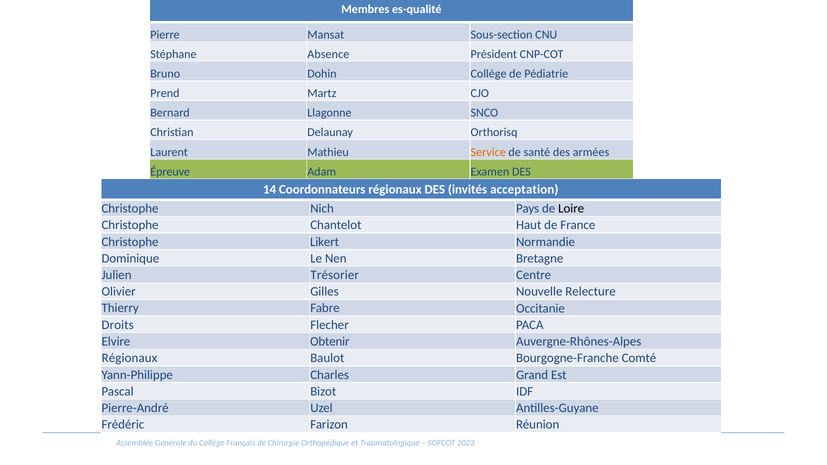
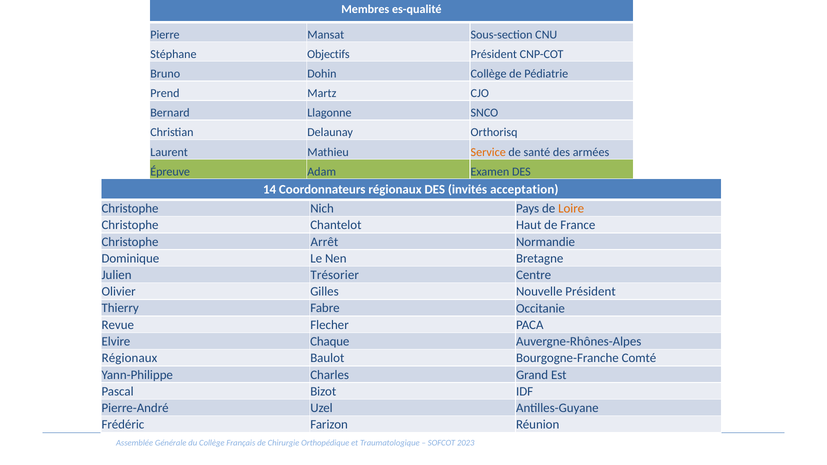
Absence: Absence -> Objectifs (328, 54)
Loire colour: black -> orange (571, 209)
Likert: Likert -> Arrêt (324, 242)
Nouvelle Relecture: Relecture -> Président (591, 292)
Droits: Droits -> Revue (118, 325)
Obtenir: Obtenir -> Chaque (330, 342)
